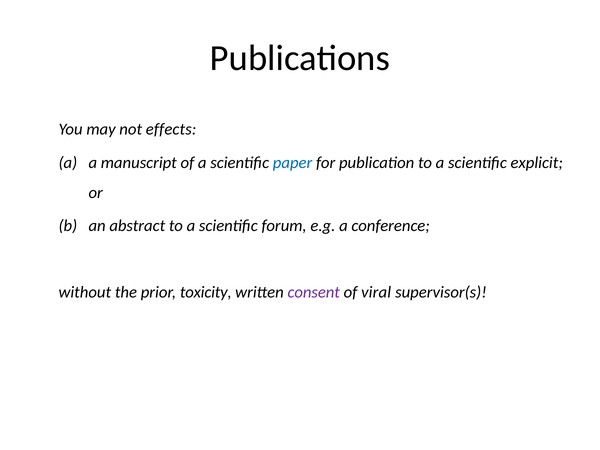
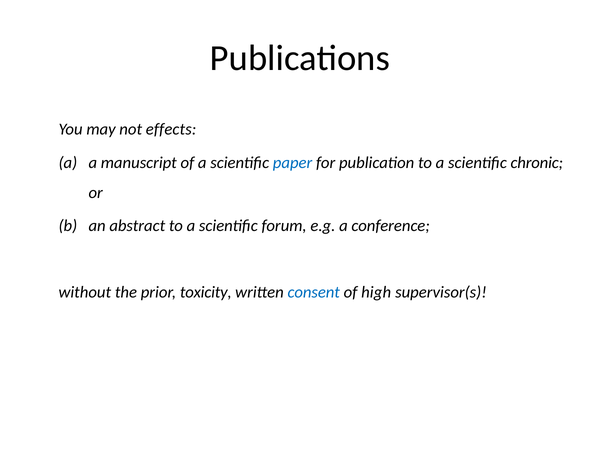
explicit: explicit -> chronic (537, 162)
consent colour: purple -> blue (314, 292)
viral: viral -> high (376, 292)
